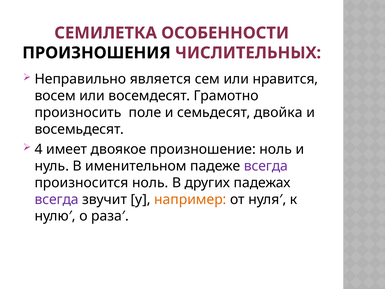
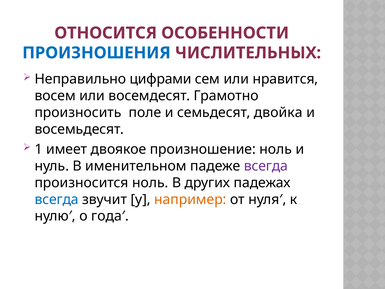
СЕМИЛЕТКА: СЕМИЛЕТКА -> ОТНОСИТСЯ (106, 33)
ПРОИЗНОШЕНИЯ colour: black -> blue (96, 53)
является: является -> цифрами (161, 79)
4: 4 -> 1 (39, 149)
всегда colour: purple -> blue (57, 199)
раза′: раза′ -> года′ (110, 216)
